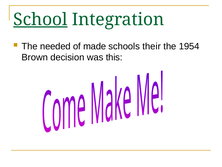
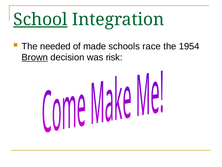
their: their -> race (152, 46)
Brown underline: none -> present (35, 57)
this: this -> risk (114, 57)
